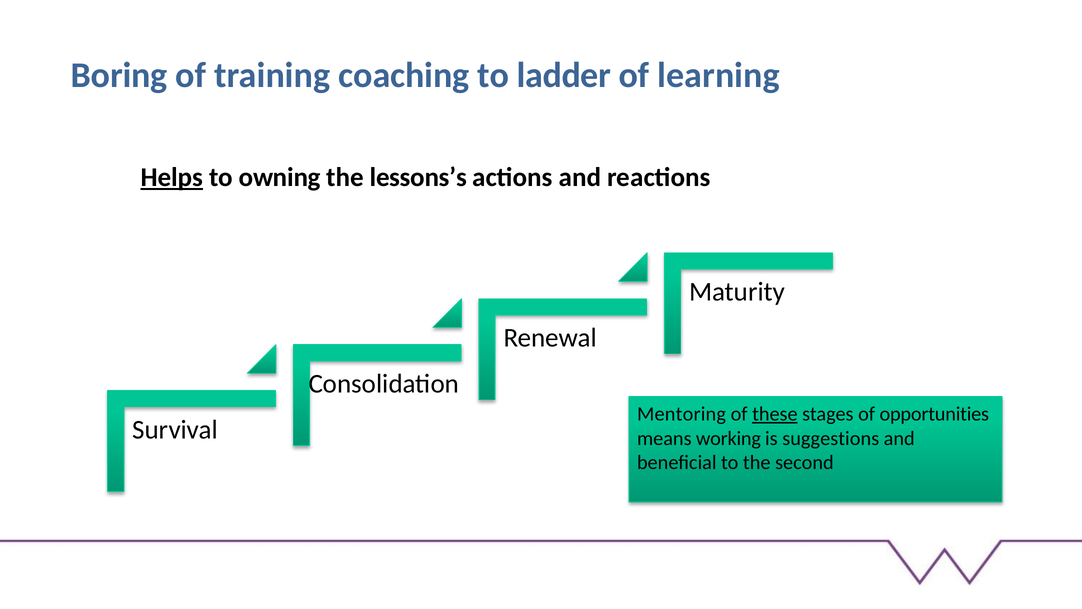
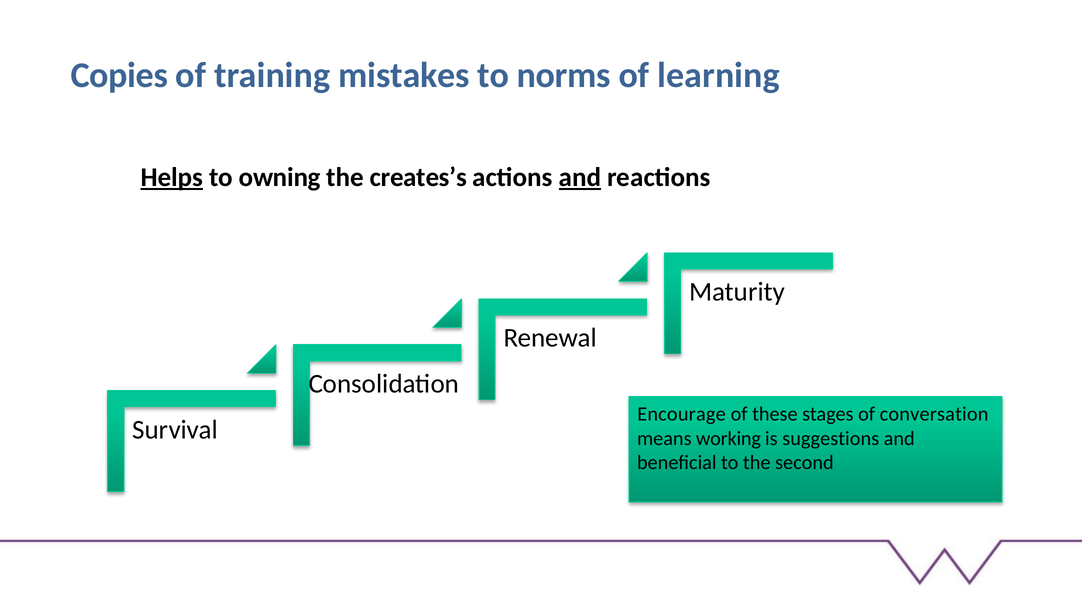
Boring: Boring -> Copies (119, 75)
coaching: coaching -> mistakes (404, 75)
ladder: ladder -> norms (564, 75)
lessons’s: lessons’s -> creates’s (418, 177)
and underline: none -> present (580, 177)
Mentoring: Mentoring -> Encourage (682, 414)
these underline: present -> none (775, 414)
opportunities: opportunities -> conversation (934, 414)
